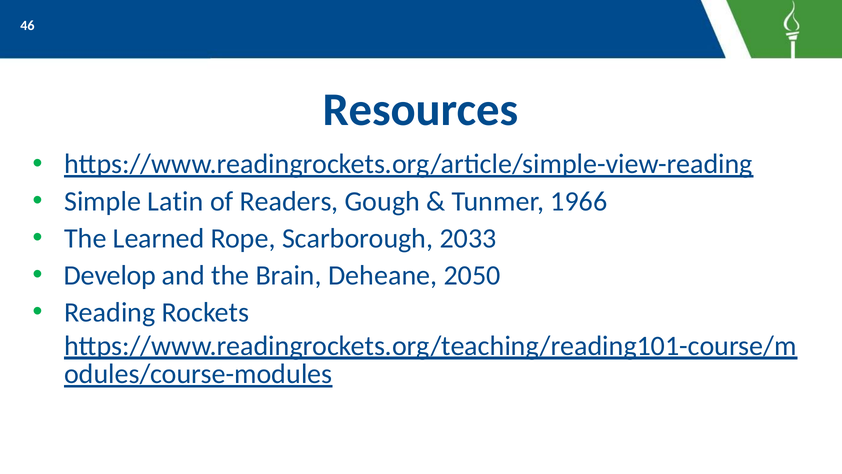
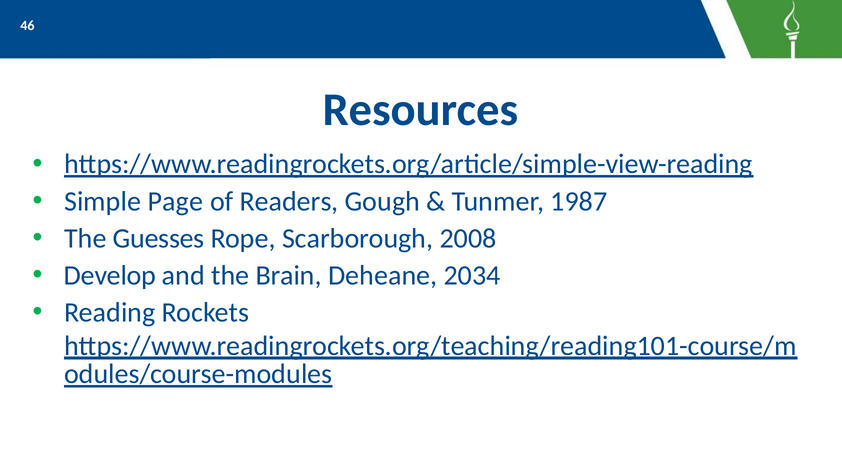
Latin: Latin -> Page (175, 202)
1966: 1966 -> 1987 (579, 202)
Learned: Learned -> Guesses (159, 238)
2033: 2033 -> 2008 (468, 238)
2050: 2050 -> 2034 (472, 275)
